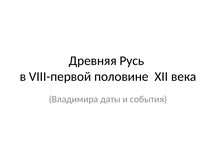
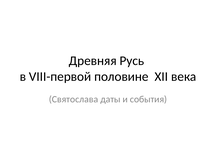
Владимира: Владимира -> Святослава (74, 99)
